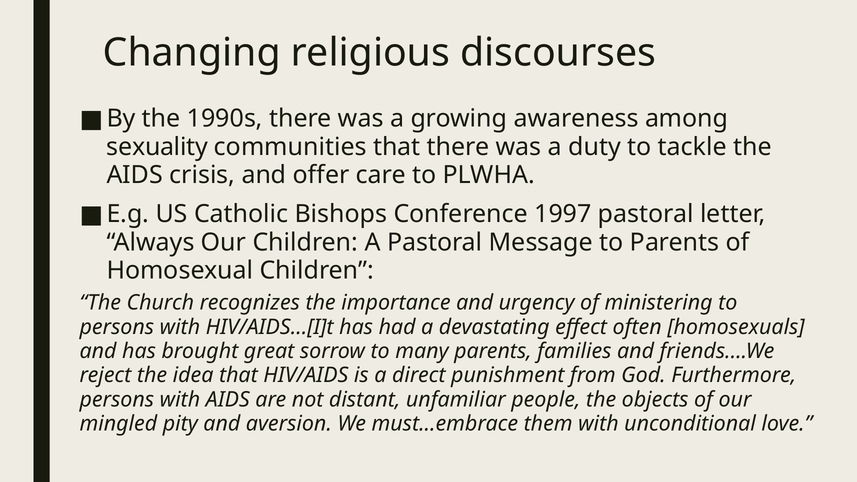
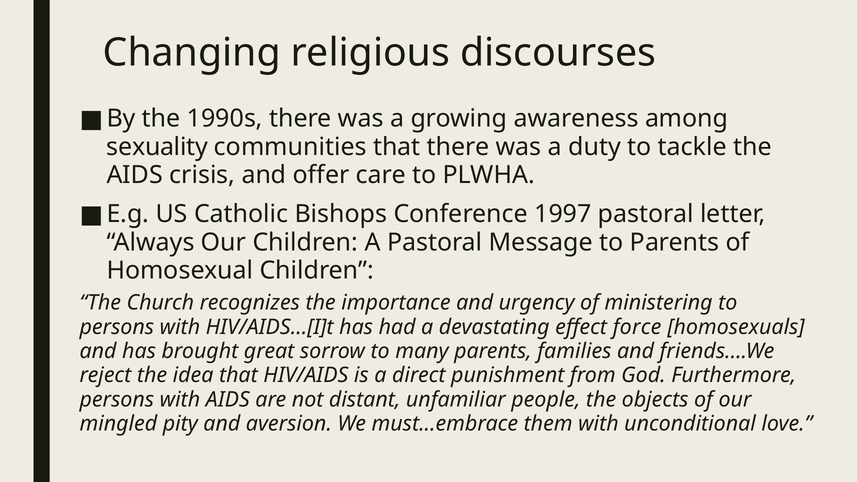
often: often -> force (637, 327)
